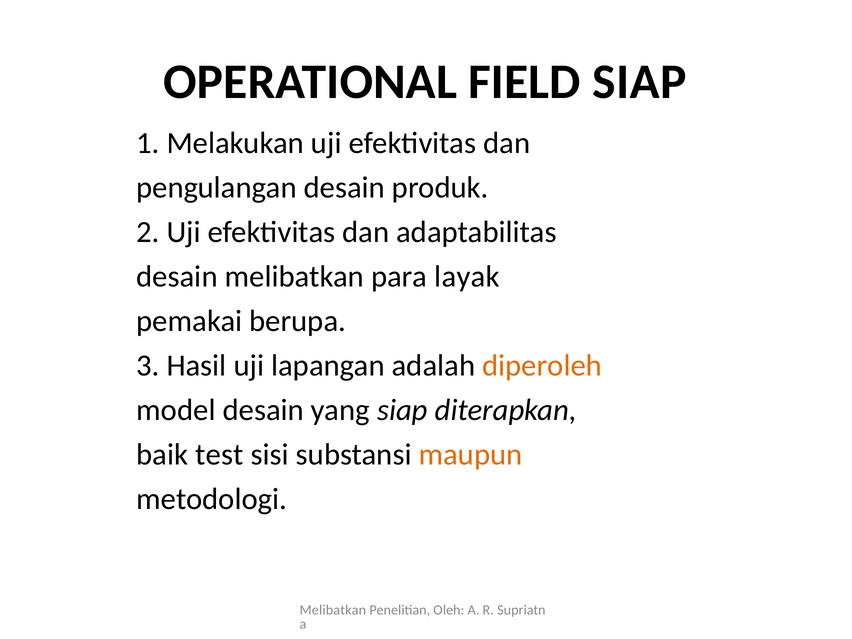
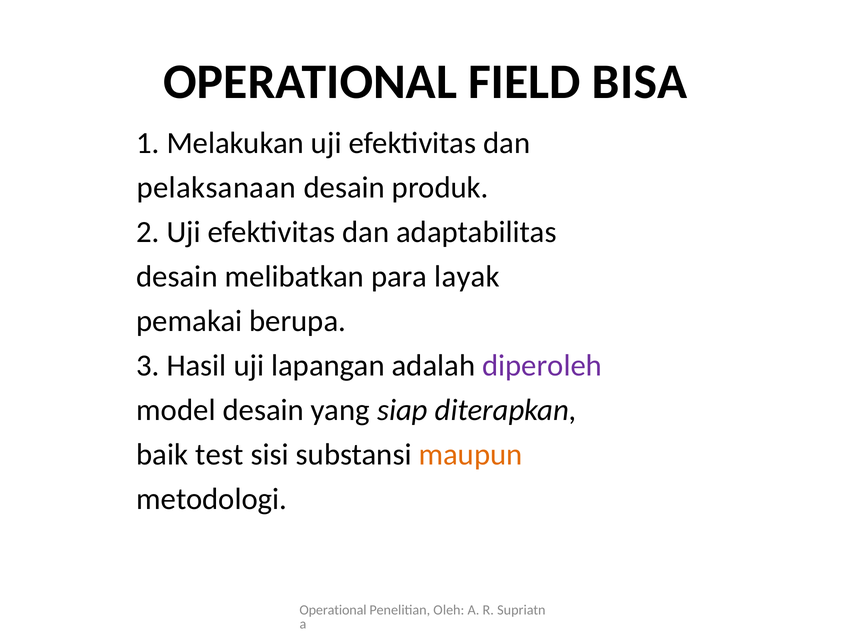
FIELD SIAP: SIAP -> BISA (640, 82)
pengulangan: pengulangan -> pelaksanaan (216, 188)
diperoleh colour: orange -> purple (542, 365)
Melibatkan: Melibatkan -> Operational (333, 610)
